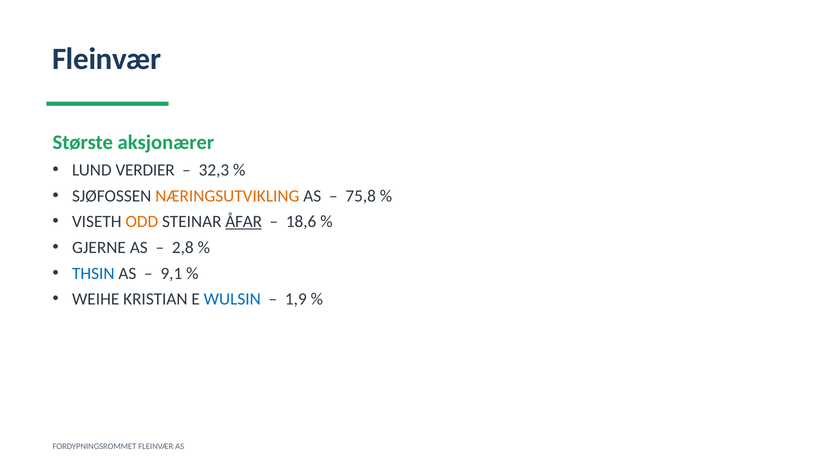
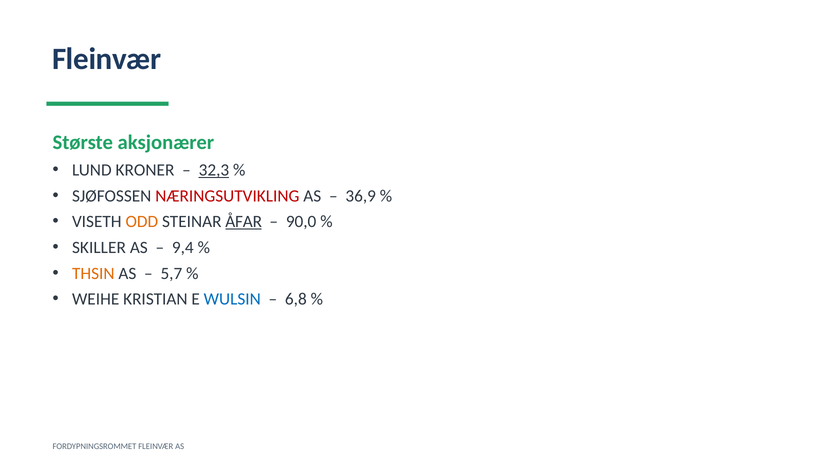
VERDIER: VERDIER -> KRONER (145, 170)
32,3 underline: none -> present (214, 170)
NÆRINGSUTVIKLING colour: orange -> red (227, 196)
75,8: 75,8 -> 36,9 (361, 196)
18,6: 18,6 -> 90,0 (301, 222)
GJERNE: GJERNE -> SKILLER (99, 248)
2,8: 2,8 -> 9,4 (183, 248)
THSIN colour: blue -> orange (93, 273)
9,1: 9,1 -> 5,7 (171, 273)
1,9: 1,9 -> 6,8 (296, 299)
